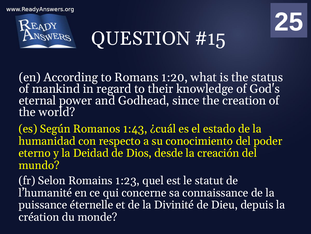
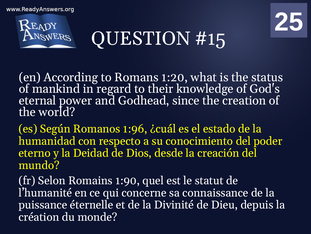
1:43: 1:43 -> 1:96 (135, 129)
1:23: 1:23 -> 1:90 (128, 180)
